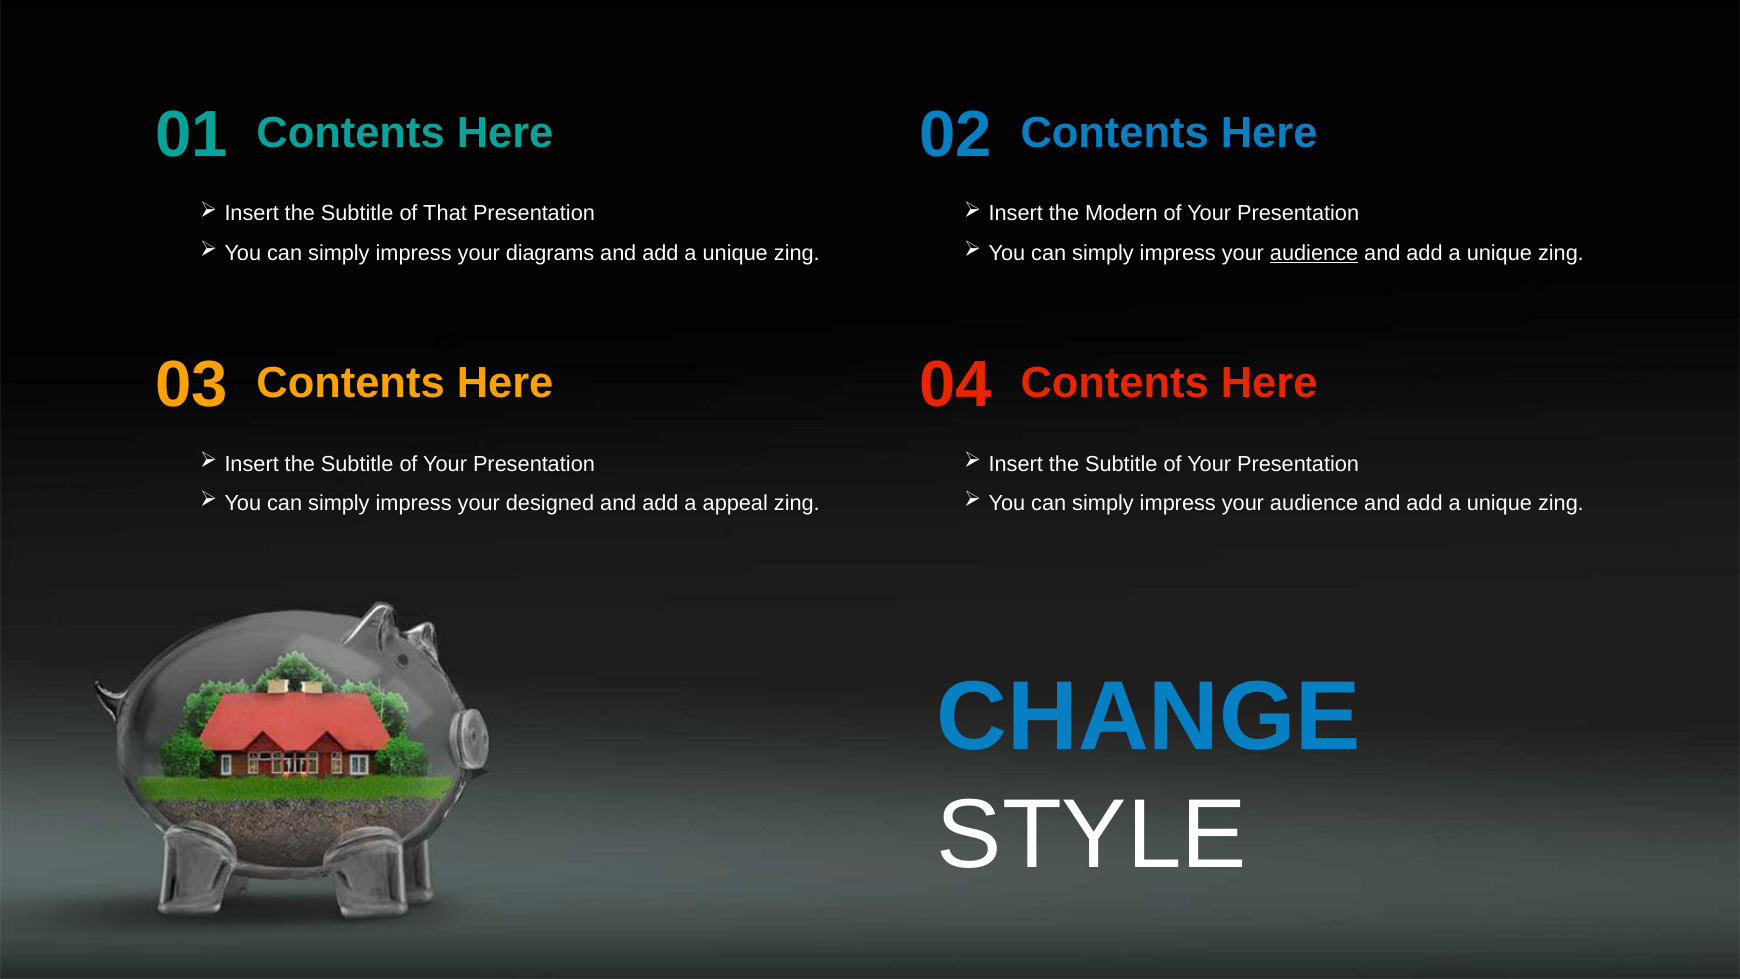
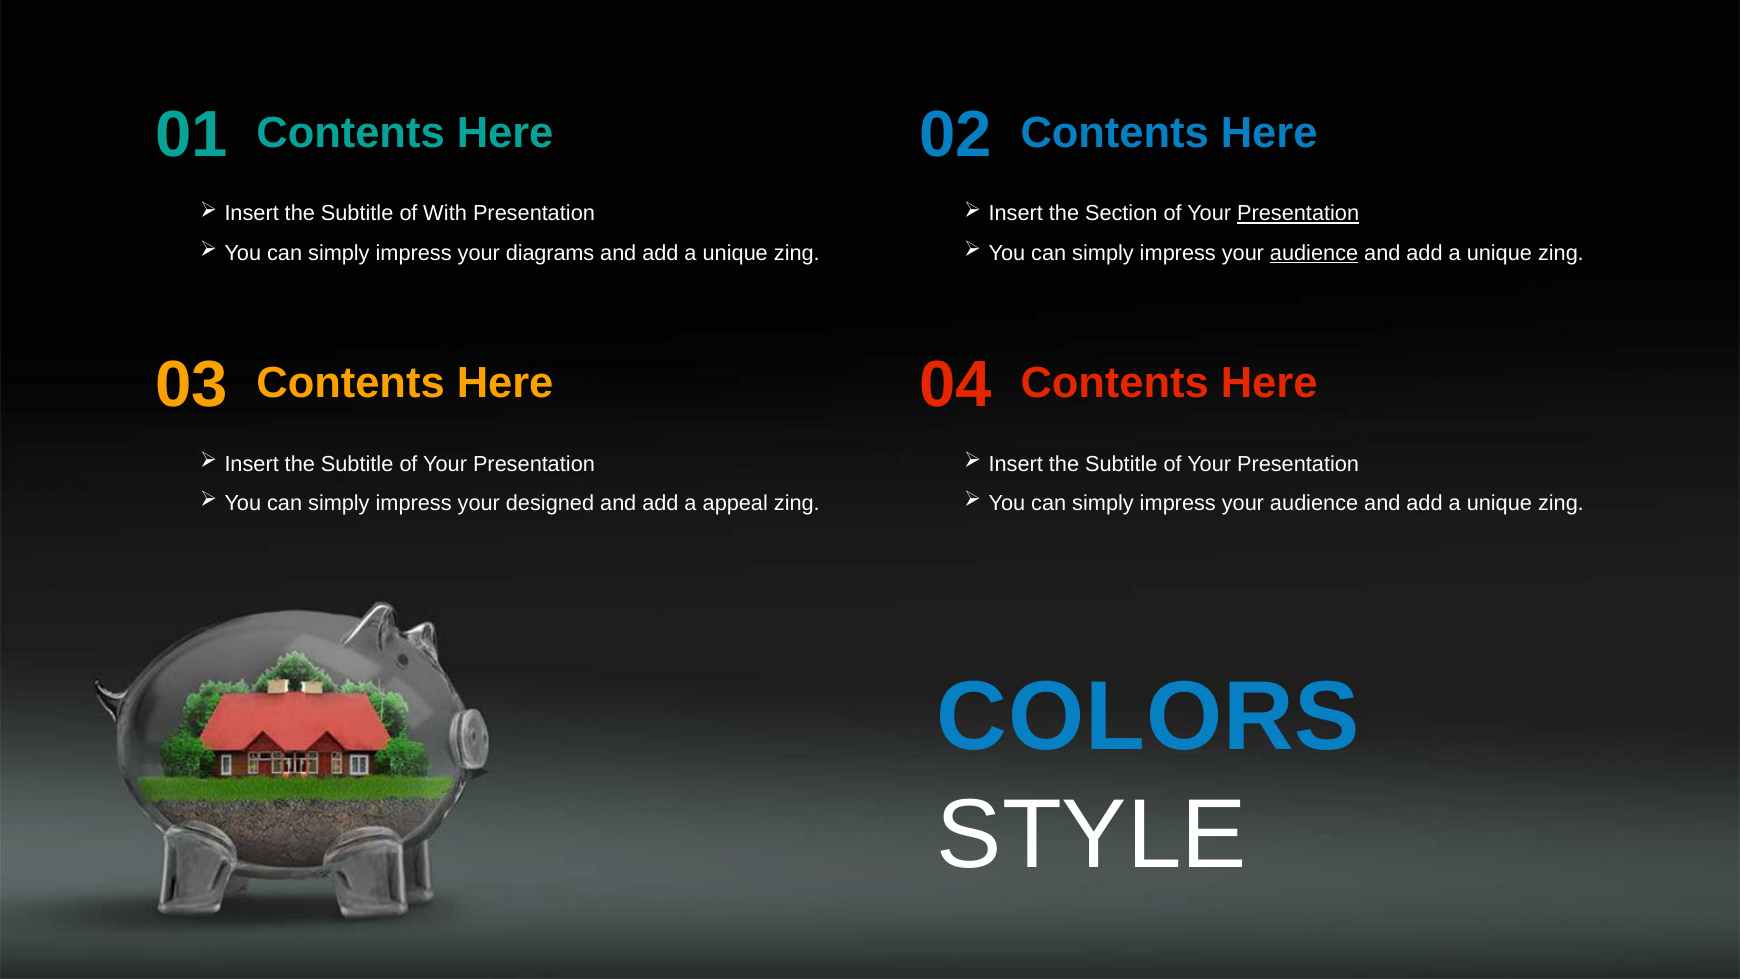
That: That -> With (445, 214)
Modern: Modern -> Section (1121, 214)
Presentation underline: none -> present (1298, 214)
CHANGE: CHANGE -> COLORS (1148, 717)
